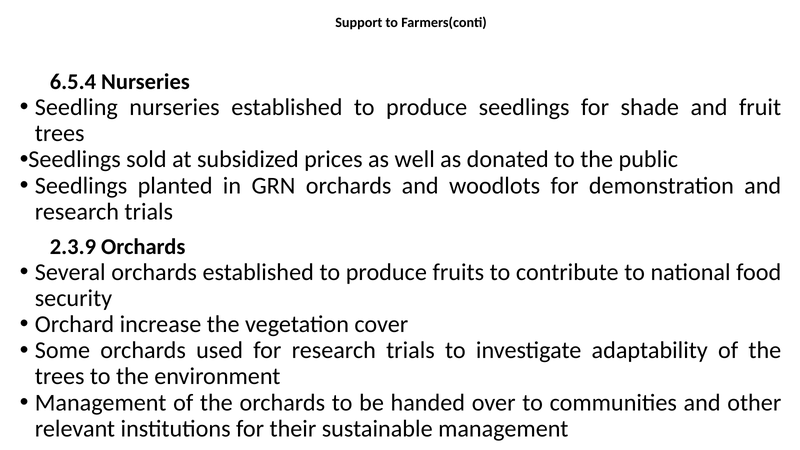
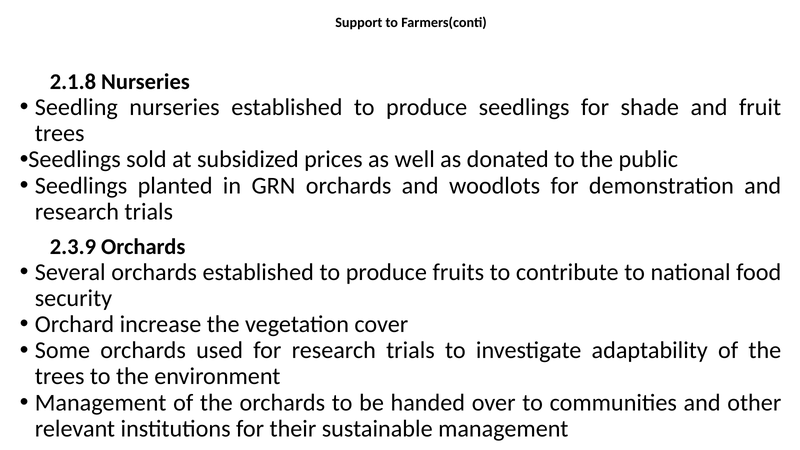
6.5.4: 6.5.4 -> 2.1.8 (73, 82)
